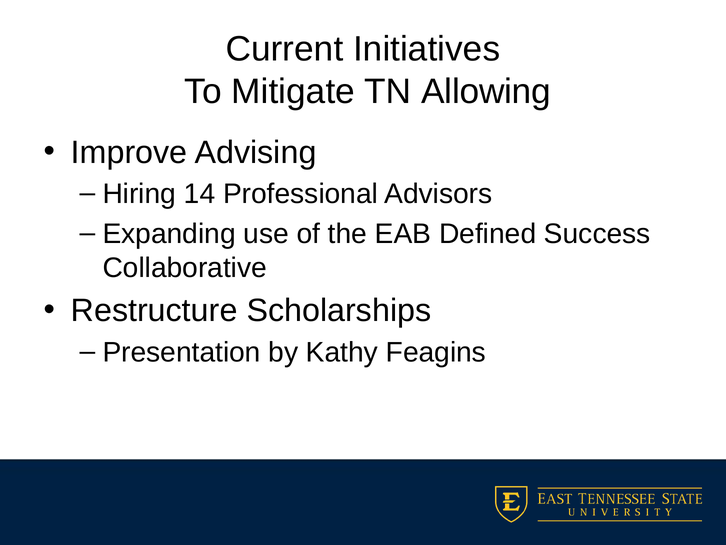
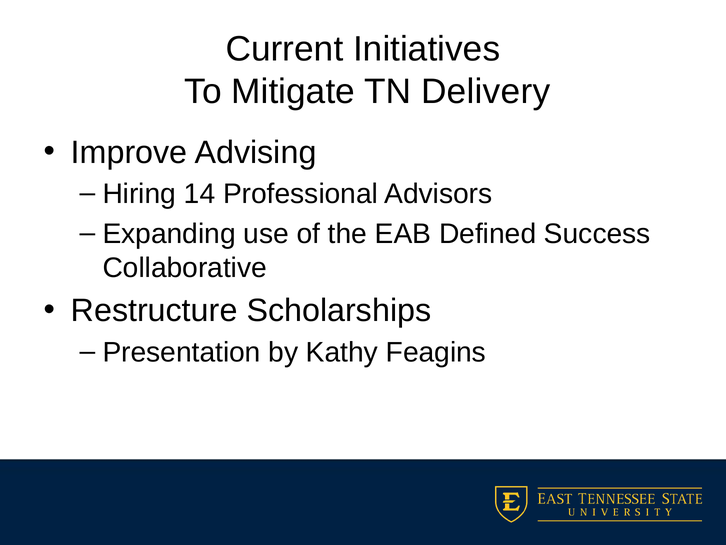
Allowing: Allowing -> Delivery (486, 91)
